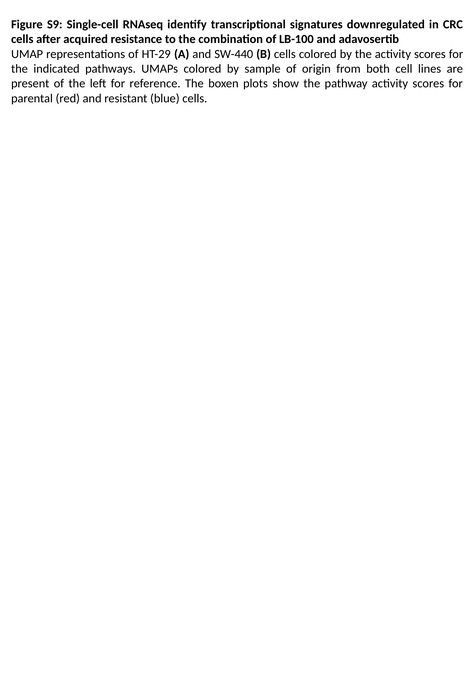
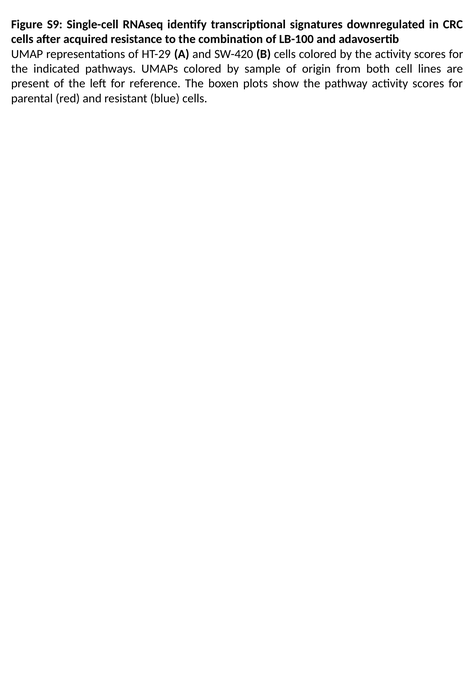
SW-440: SW-440 -> SW-420 (234, 54)
